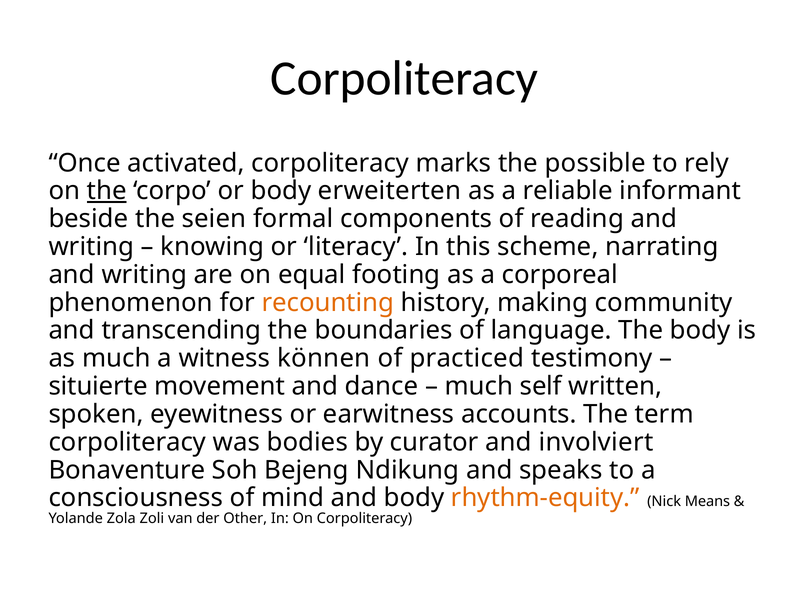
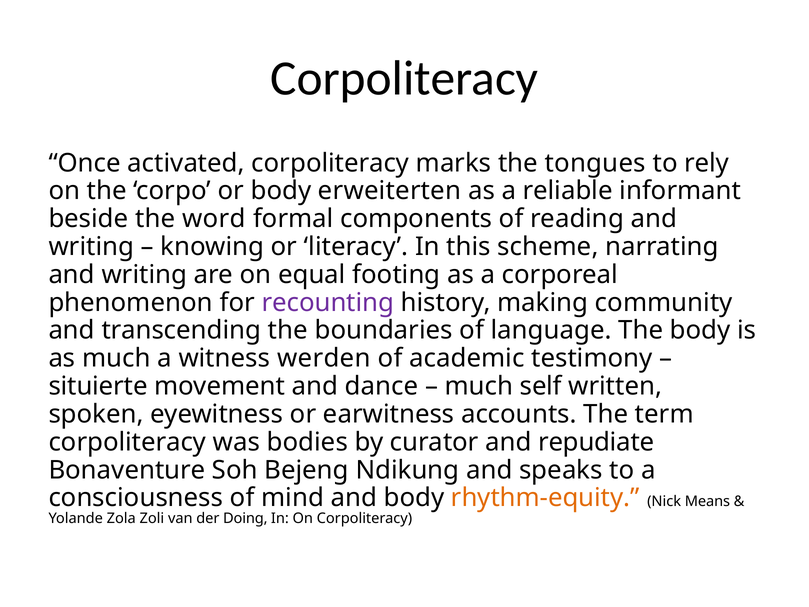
possible: possible -> tongues (595, 163)
the underline: present -> none (107, 191)
seien: seien -> word (214, 219)
recounting colour: orange -> purple (328, 302)
können: können -> werden (324, 358)
practiced: practiced -> academic (467, 358)
involviert: involviert -> repudiate (596, 442)
Other: Other -> Doing (245, 518)
